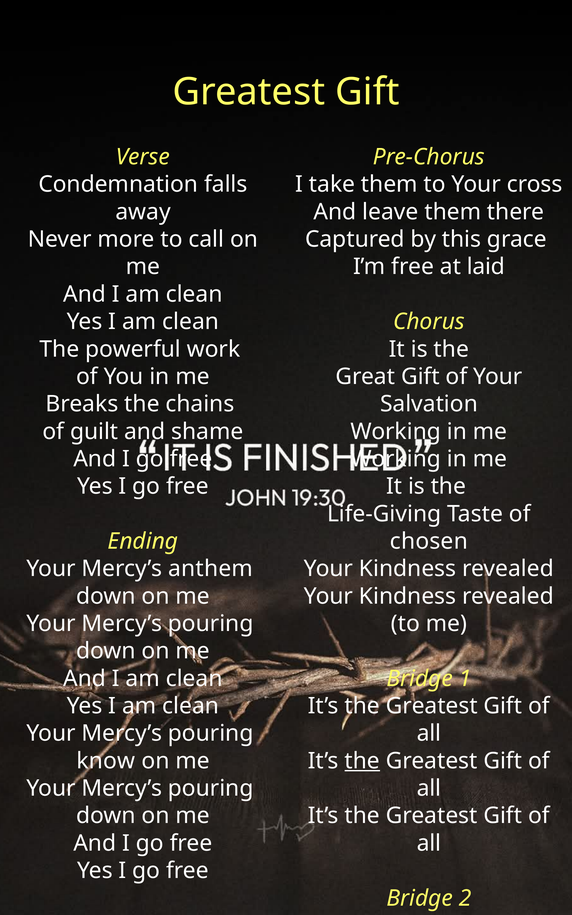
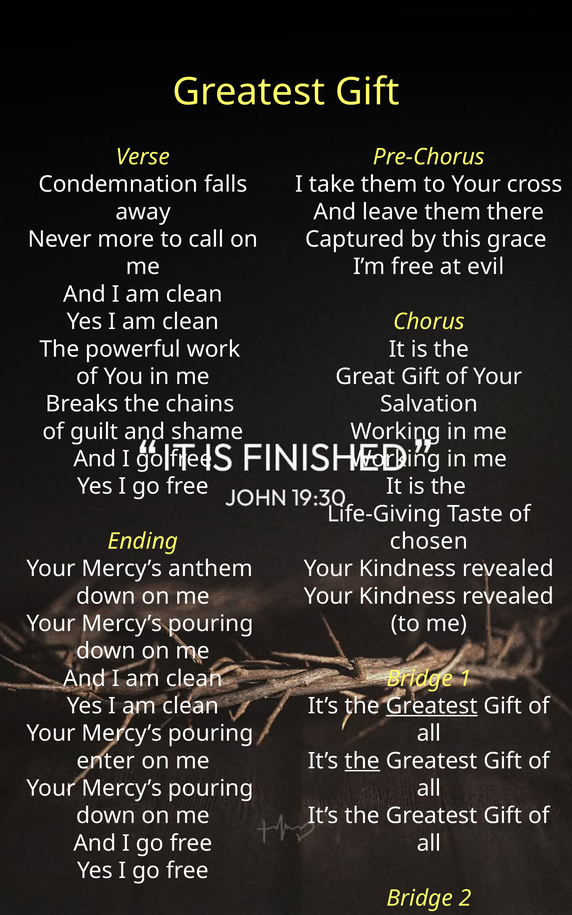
laid: laid -> evil (486, 267)
Greatest underline: none -> present (432, 706)
know: know -> enter (106, 761)
